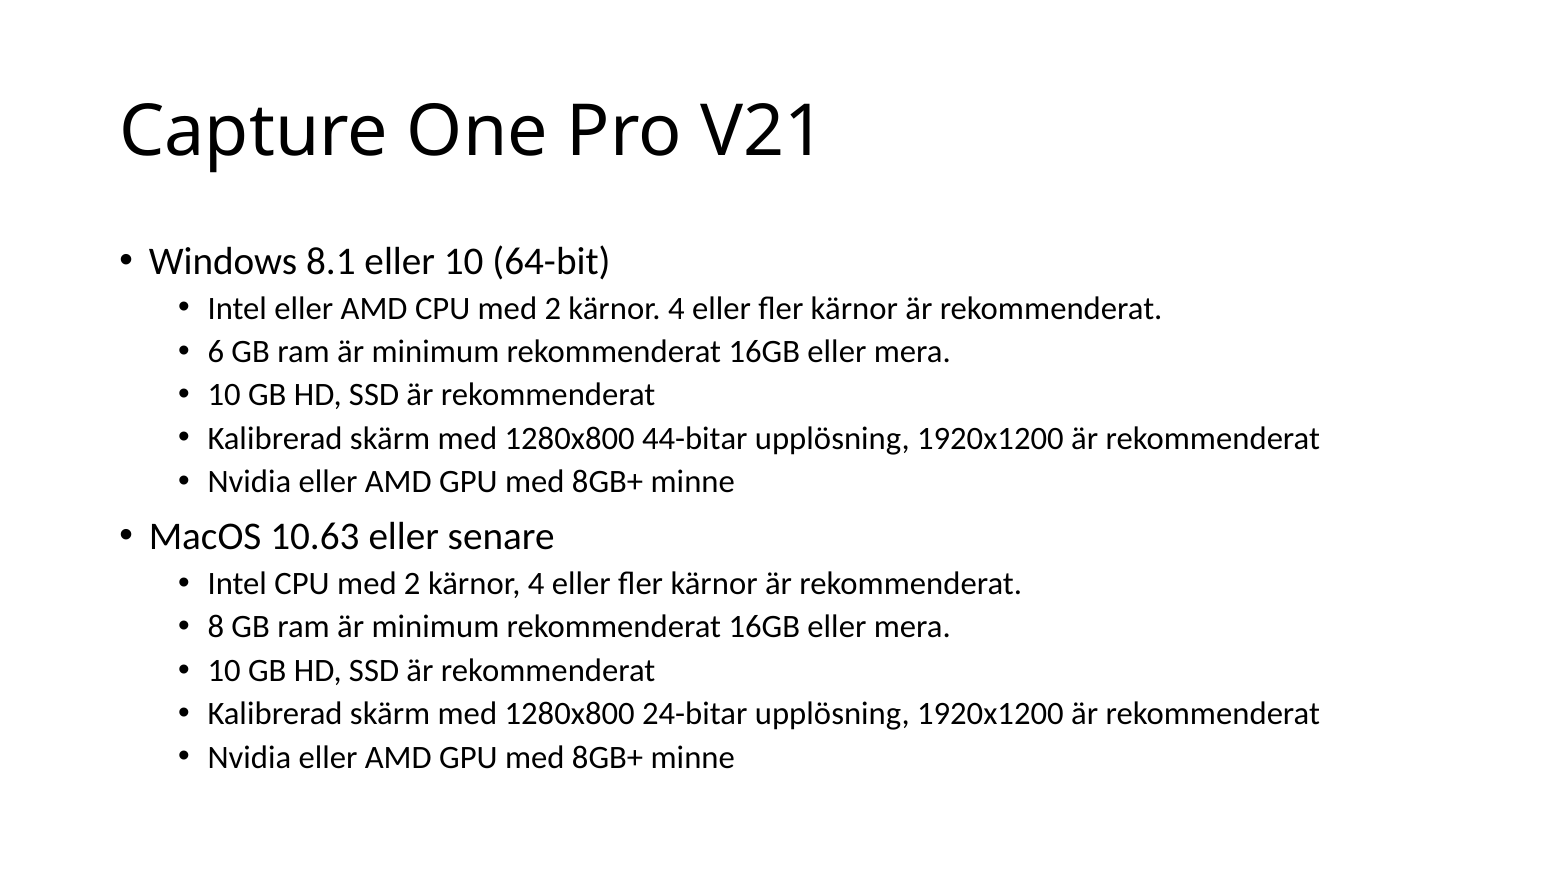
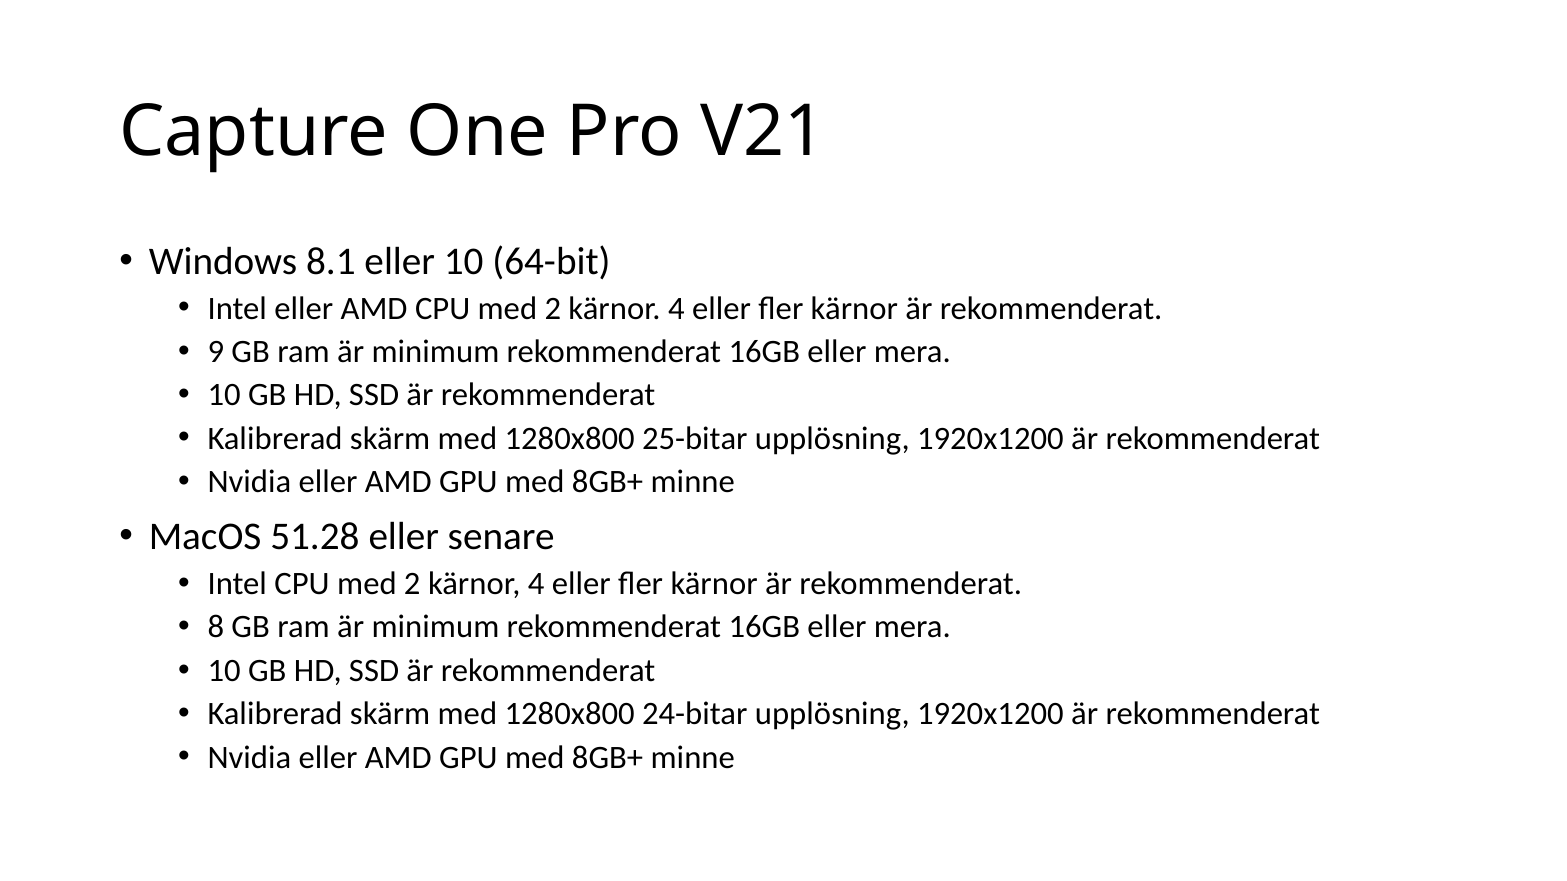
6: 6 -> 9 (216, 352)
44-bitar: 44-bitar -> 25-bitar (695, 439)
10.63: 10.63 -> 51.28 (315, 537)
